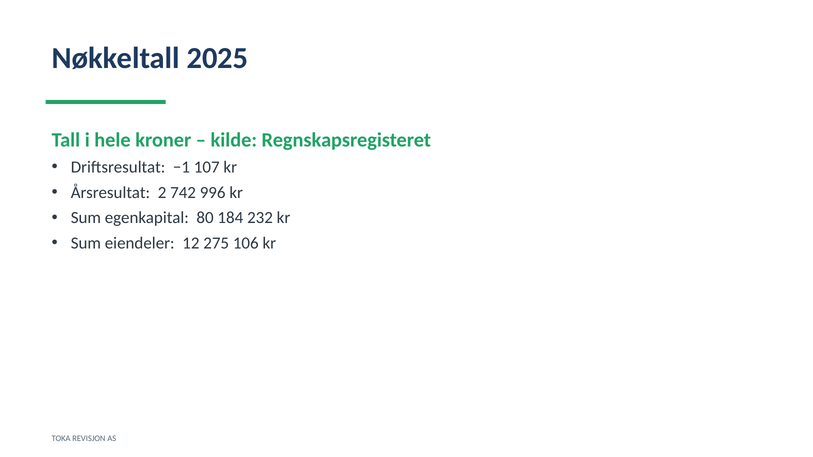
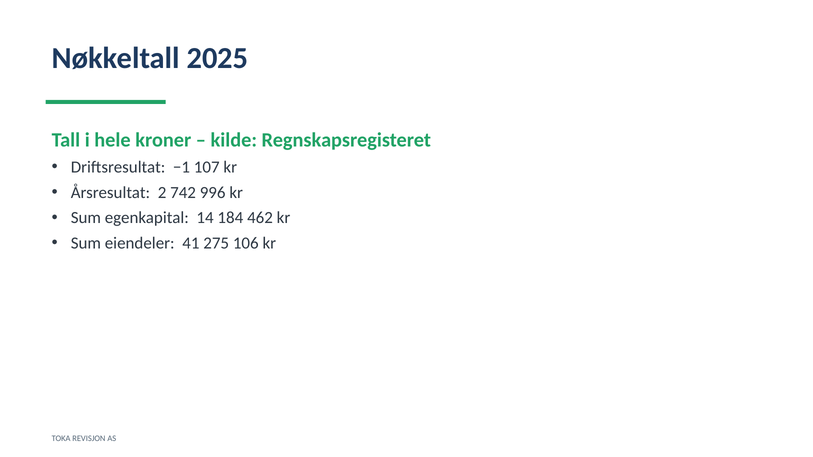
80: 80 -> 14 (205, 218)
232: 232 -> 462 (260, 218)
12: 12 -> 41 (191, 243)
